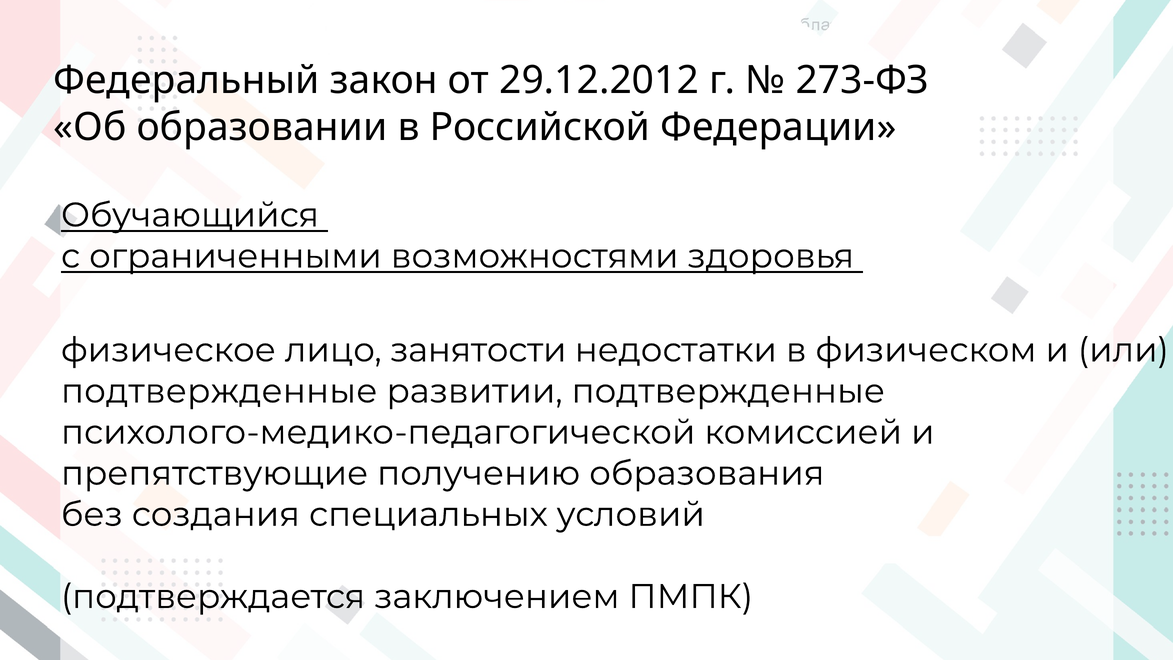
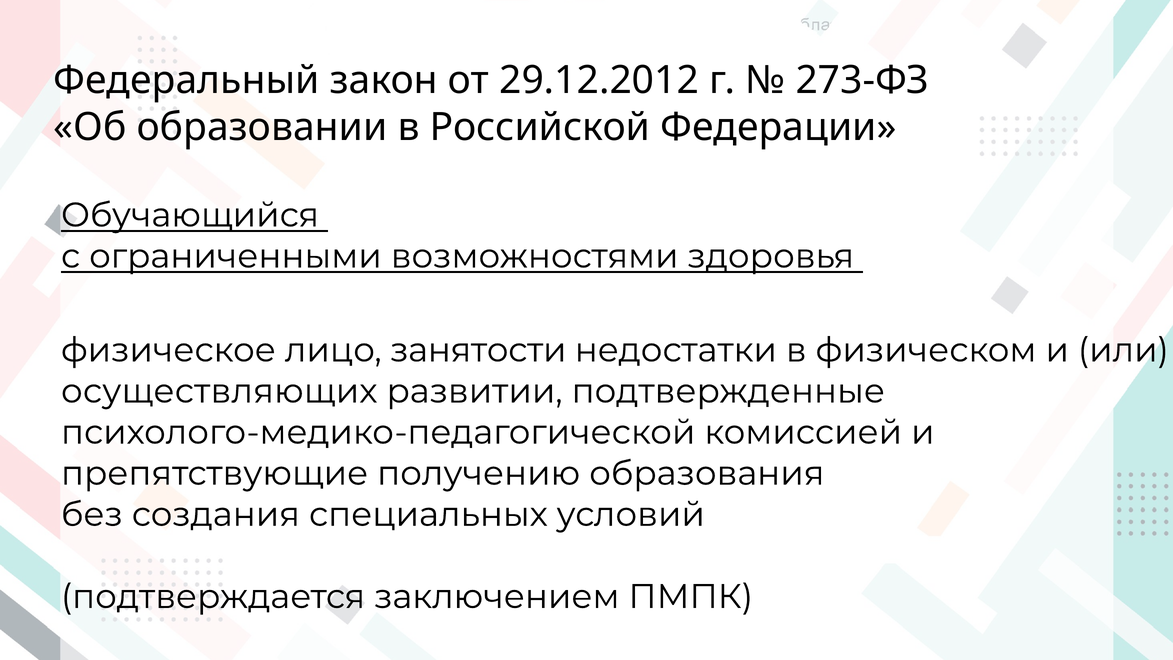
подтвержденные: подтвержденные -> осуществляющих (219, 391)
